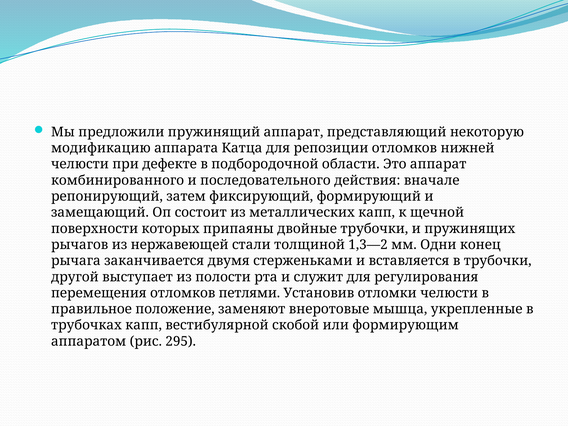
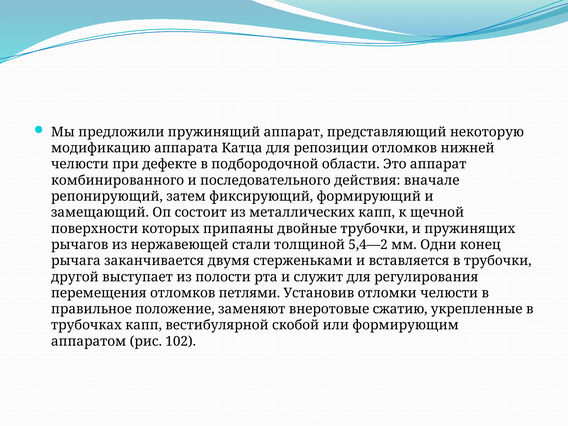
1,3—2: 1,3—2 -> 5,4—2 (368, 245)
мышца: мышца -> сжатию (400, 309)
295: 295 -> 102 (181, 341)
